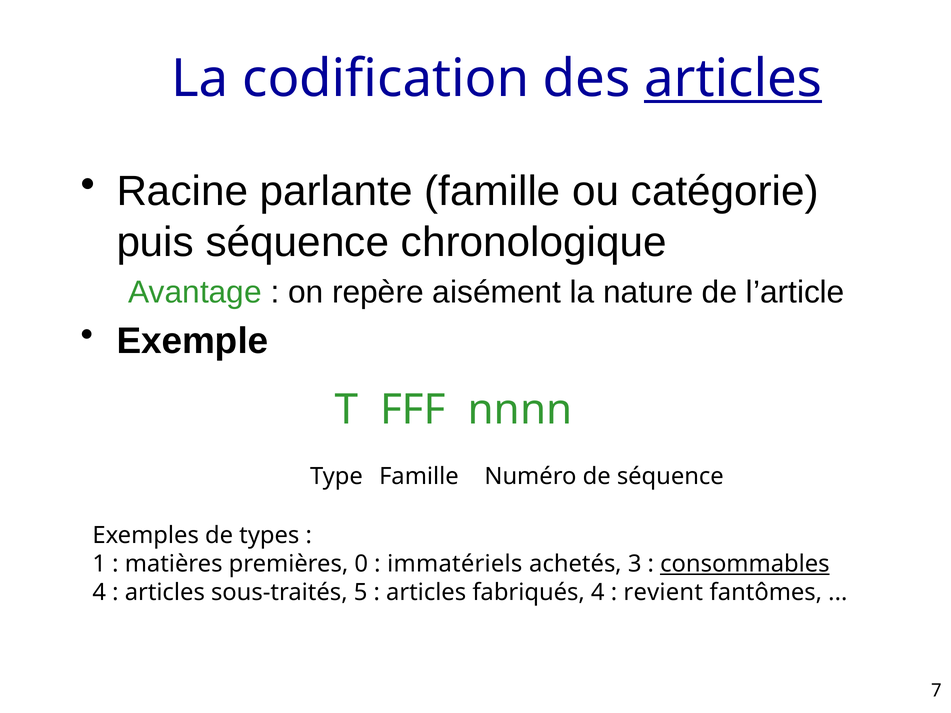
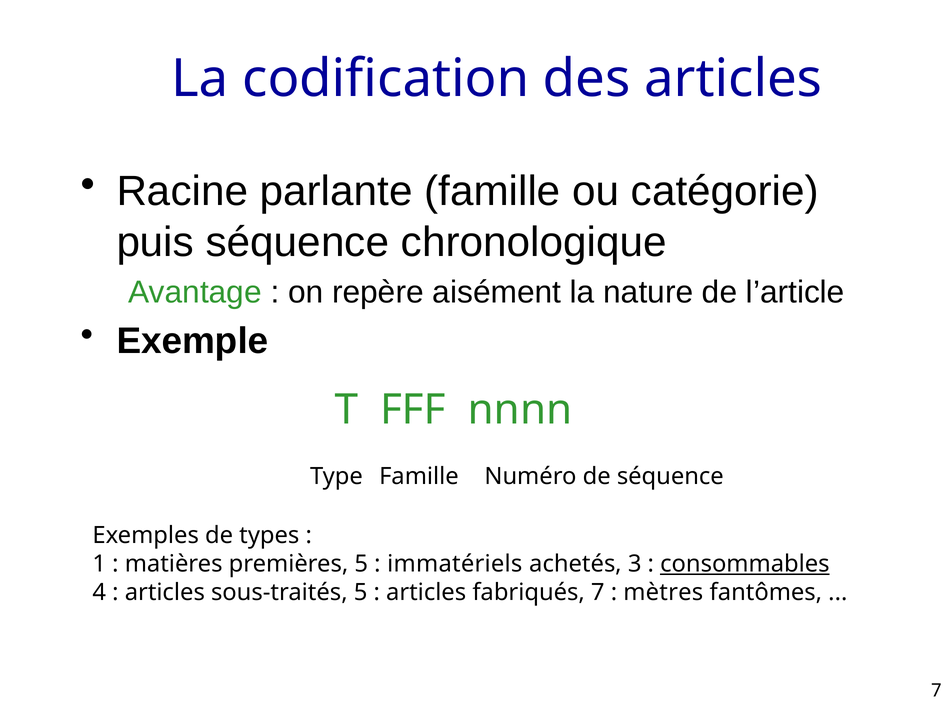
articles underline: present -> none (733, 79)
premières 0: 0 -> 5 (361, 564)
fabriqués 4: 4 -> 7 (598, 593)
revient: revient -> mètres (663, 593)
